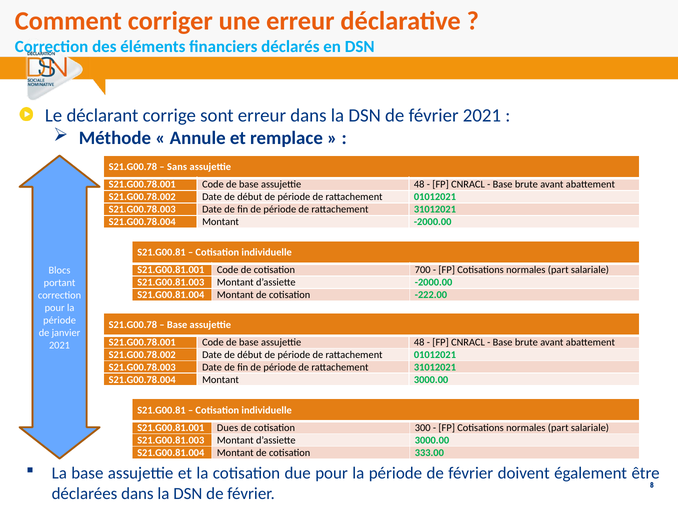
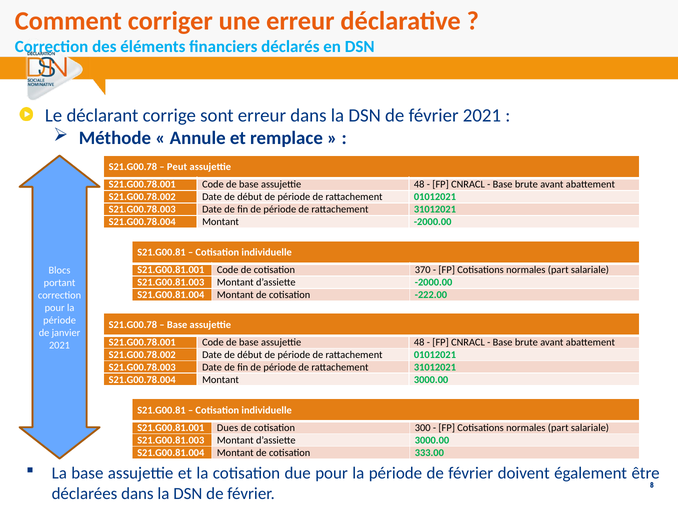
Sans: Sans -> Peut (177, 167)
700: 700 -> 370 (423, 270)
